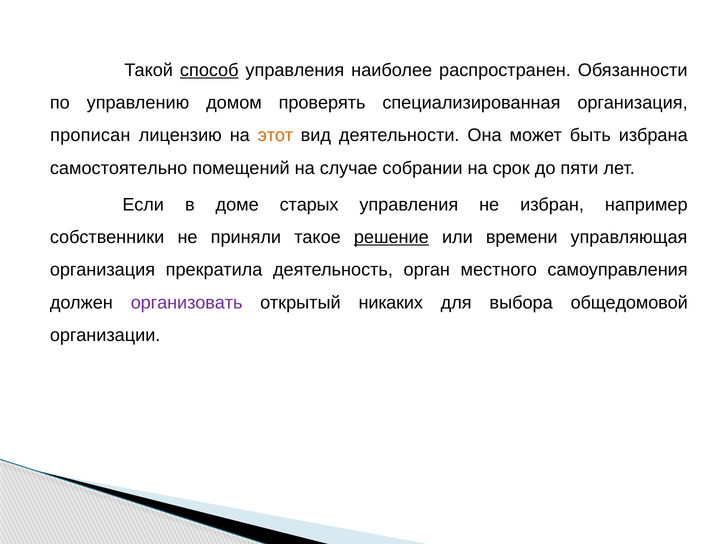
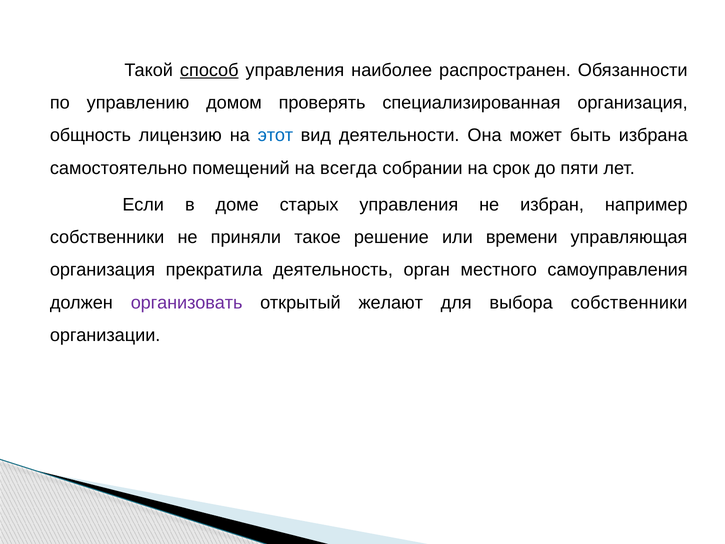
прописан: прописан -> общность (90, 135)
этот colour: orange -> blue (275, 135)
случае: случае -> всегда (349, 168)
решение underline: present -> none (391, 237)
никаких: никаких -> желают (391, 302)
выбора общедомовой: общедомовой -> собственники (629, 302)
